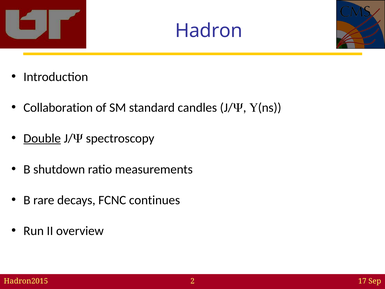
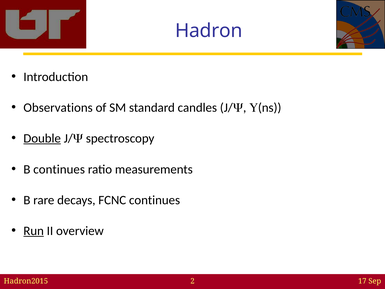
Collaboration: Collaboration -> Observations (58, 108)
B shutdown: shutdown -> continues (59, 169)
Run underline: none -> present (34, 231)
